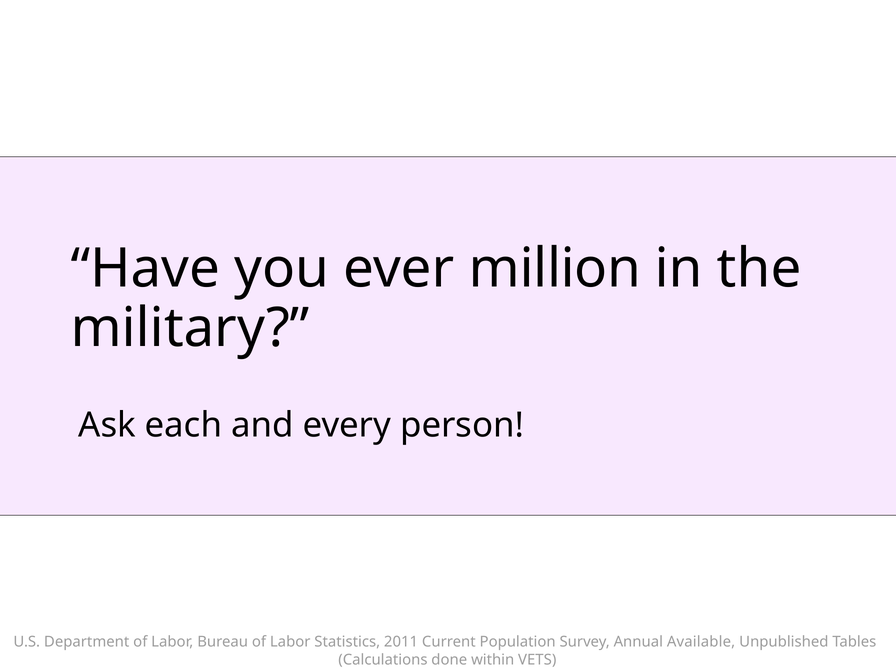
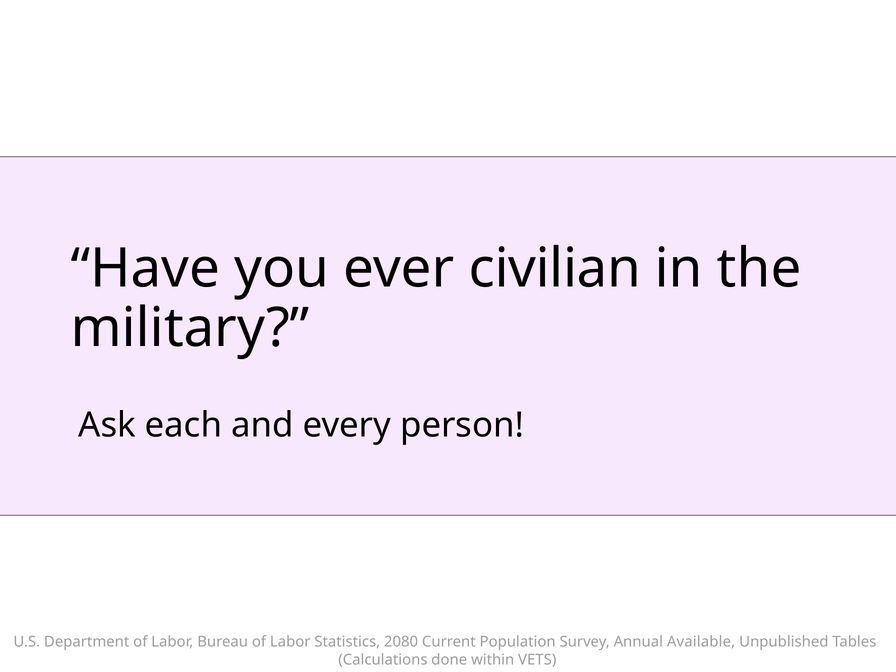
million: million -> civilian (555, 269)
2011: 2011 -> 2080 (401, 642)
